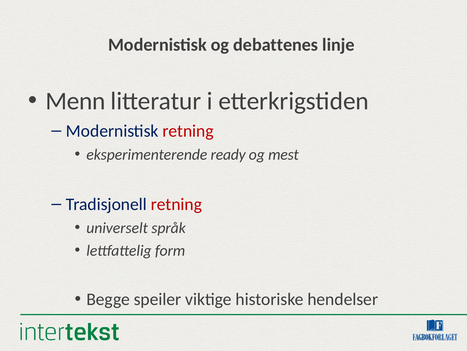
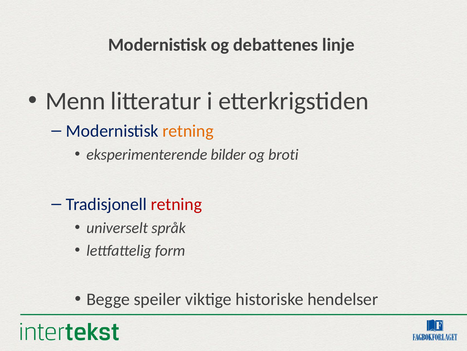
retning colour: red -> orange (188, 131)
ready: ready -> bilder (228, 154)
mest: mest -> broti (283, 154)
